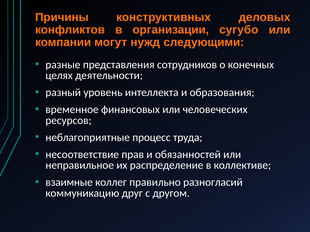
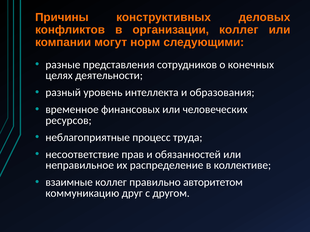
организации сугубо: сугубо -> коллег (239, 30)
нужд: нужд -> норм (145, 42)
разногласий: разногласий -> авторитетом (213, 183)
